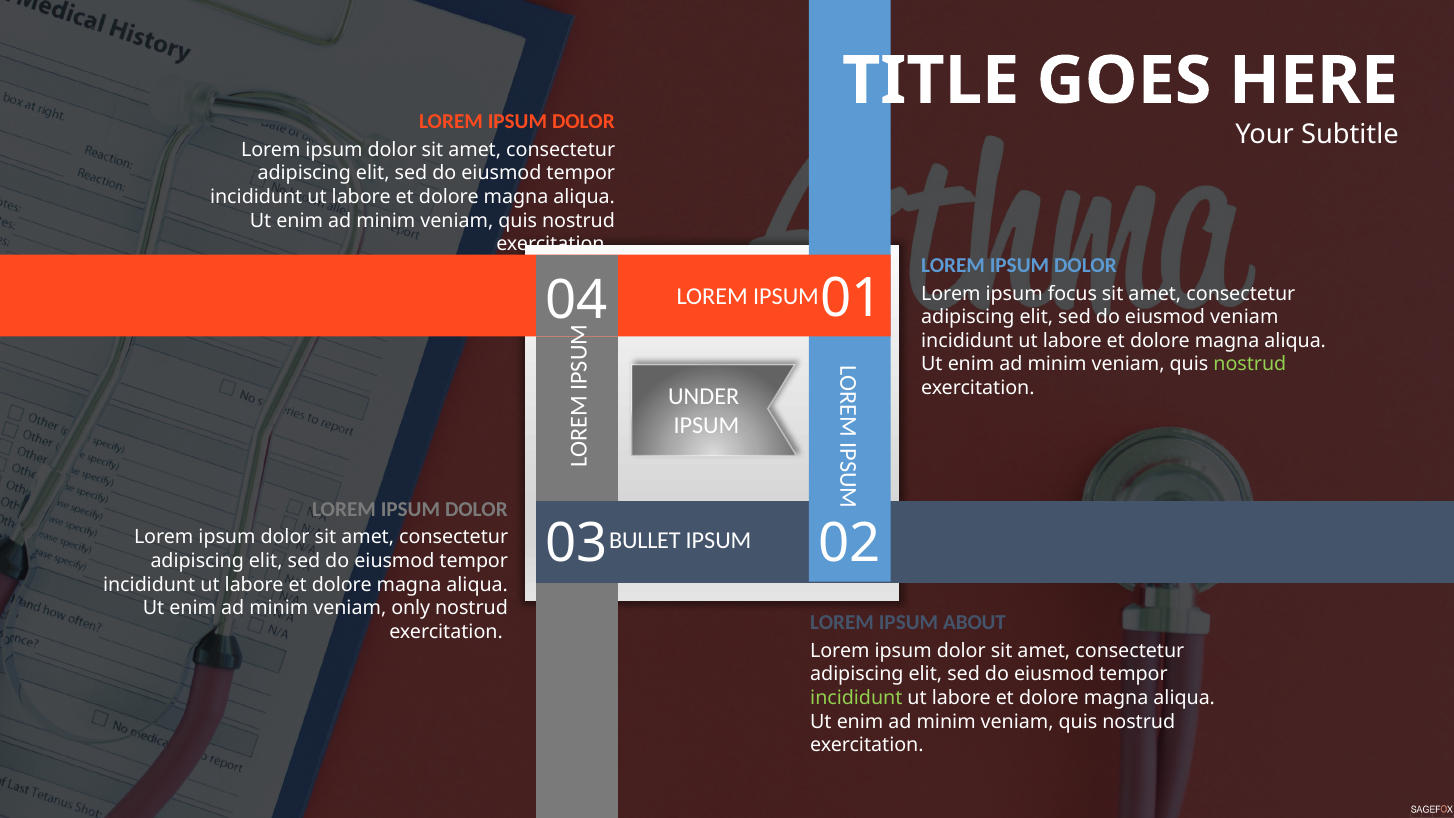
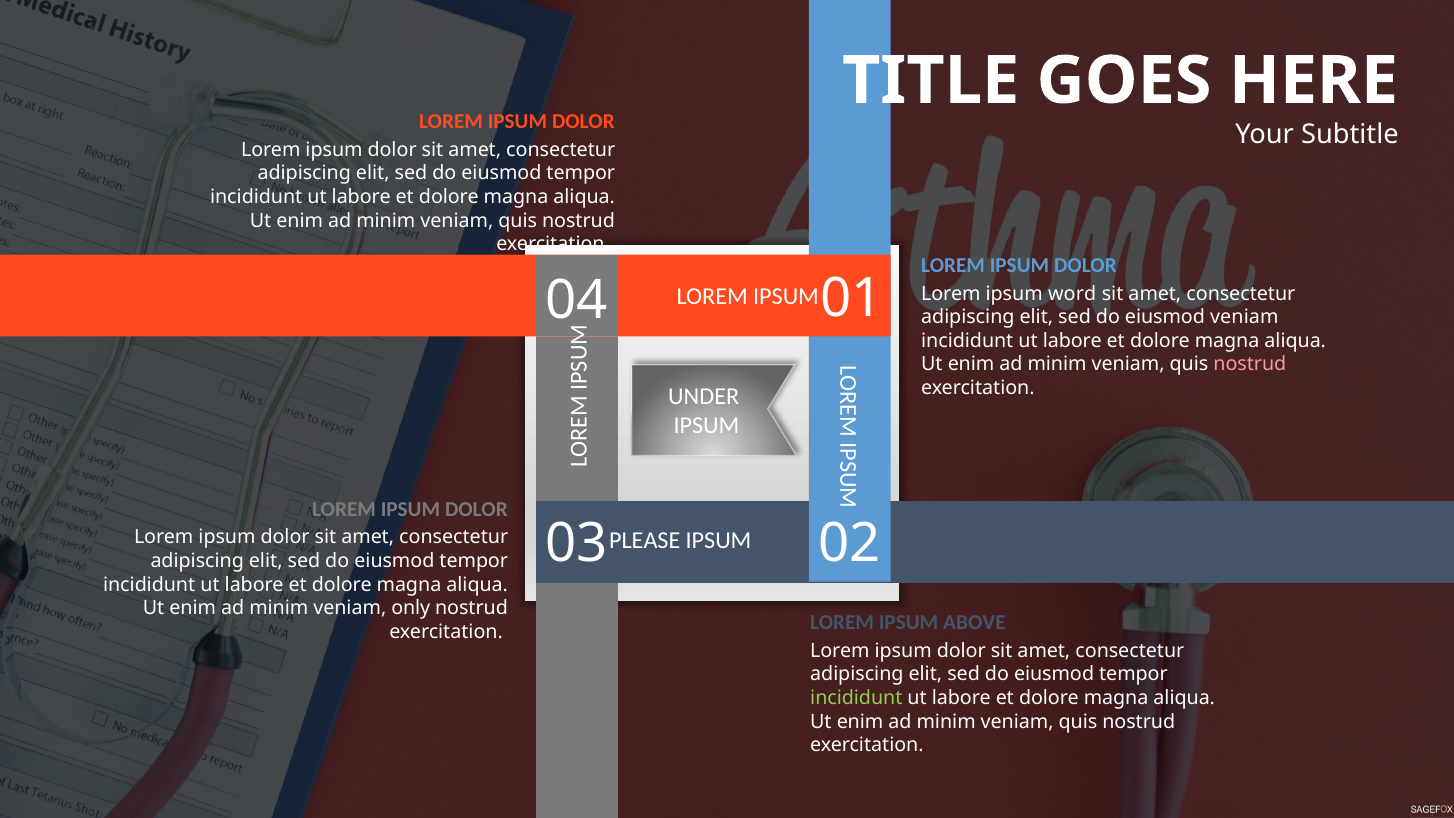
focus: focus -> word (1072, 293)
nostrud colour: light green -> pink (1250, 364)
BULLET: BULLET -> PLEASE (645, 541)
ABOUT: ABOUT -> ABOVE (974, 623)
